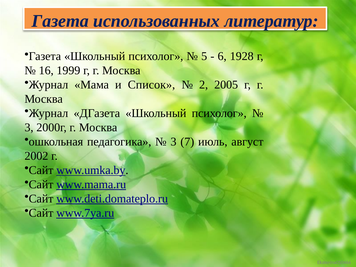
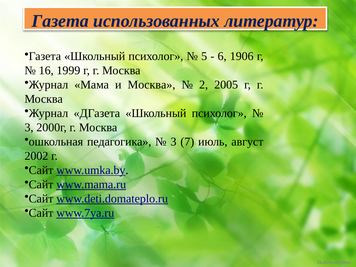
1928: 1928 -> 1906 (242, 56)
и Список: Список -> Москва (152, 85)
